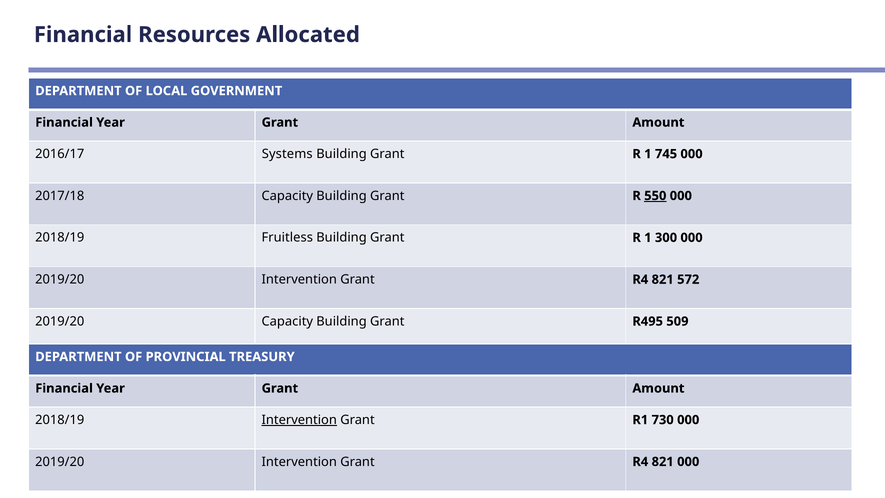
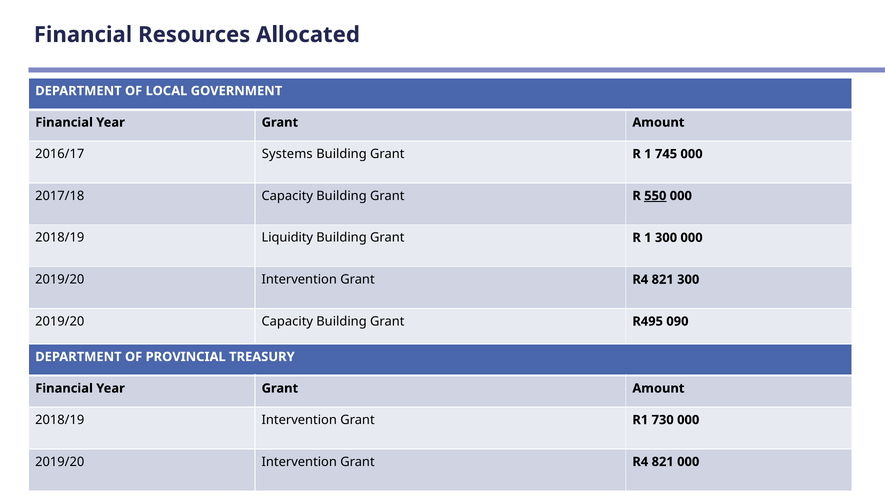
Fruitless: Fruitless -> Liquidity (287, 238)
821 572: 572 -> 300 (688, 279)
509: 509 -> 090 (677, 321)
Intervention underline: present -> none (299, 420)
